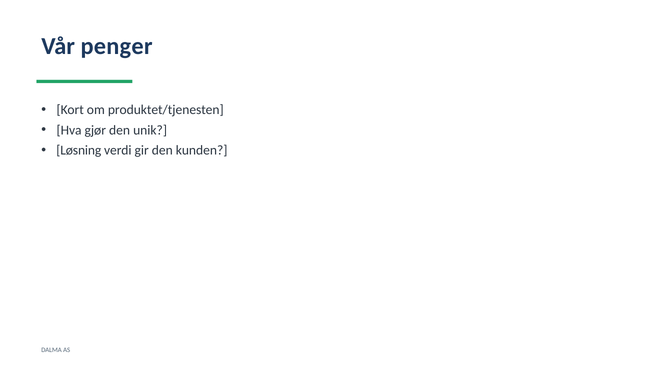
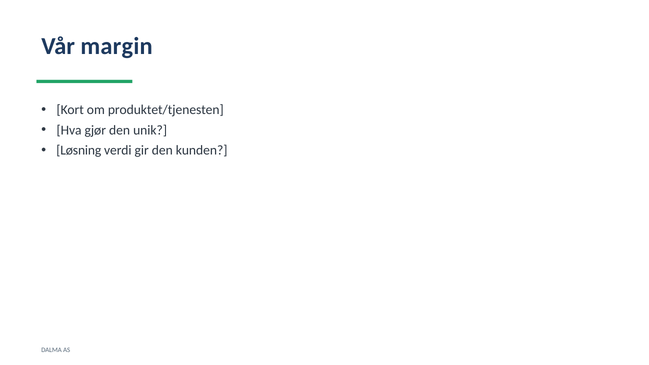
penger: penger -> margin (117, 46)
